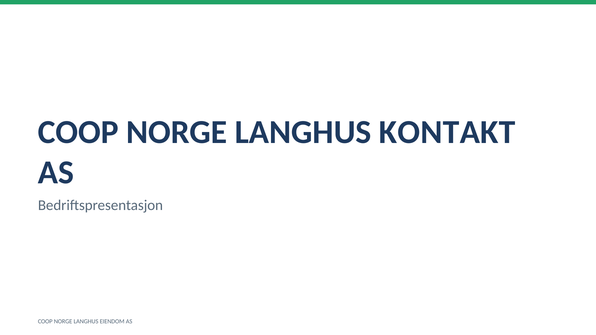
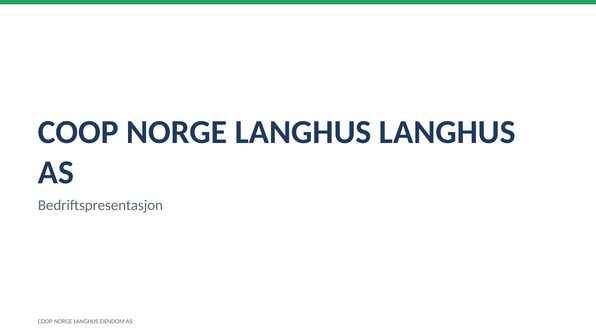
LANGHUS KONTAKT: KONTAKT -> LANGHUS (447, 132)
